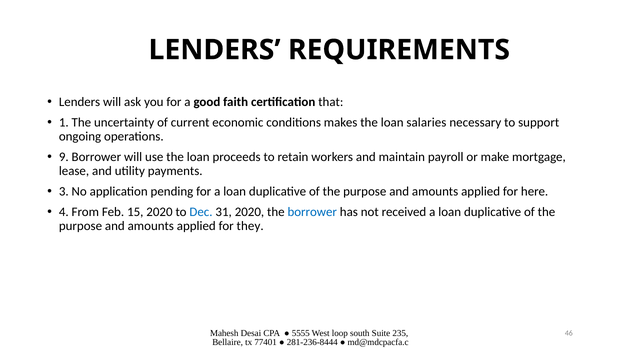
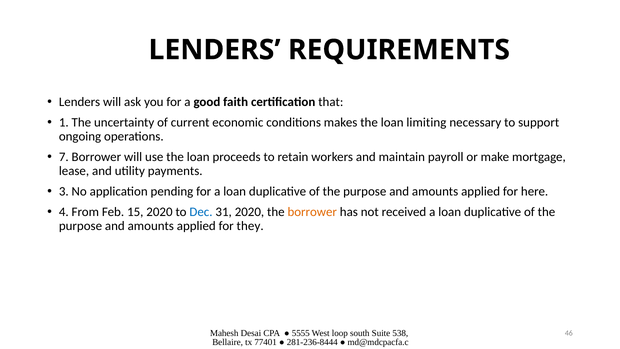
salaries: salaries -> limiting (426, 123)
9: 9 -> 7 (64, 157)
borrower colour: blue -> orange (312, 212)
235: 235 -> 538 (400, 333)
